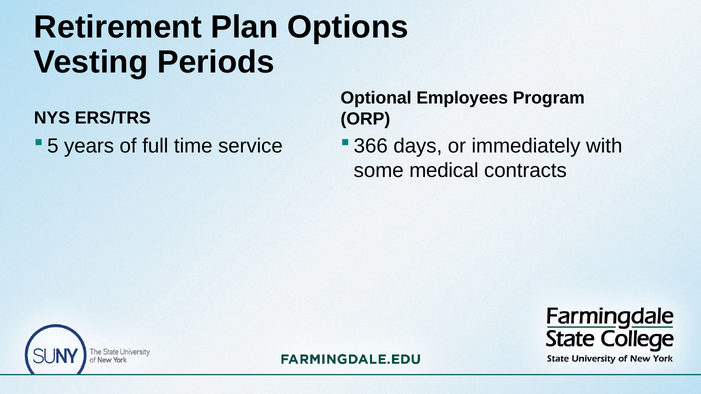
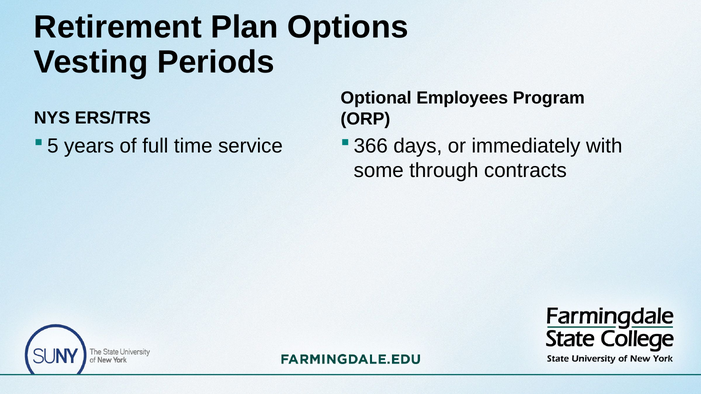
medical: medical -> through (444, 171)
